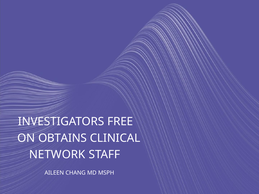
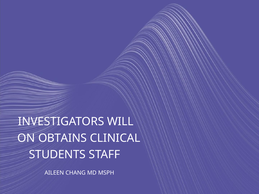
FREE: FREE -> WILL (120, 122)
NETWORK: NETWORK -> STUDENTS (57, 155)
